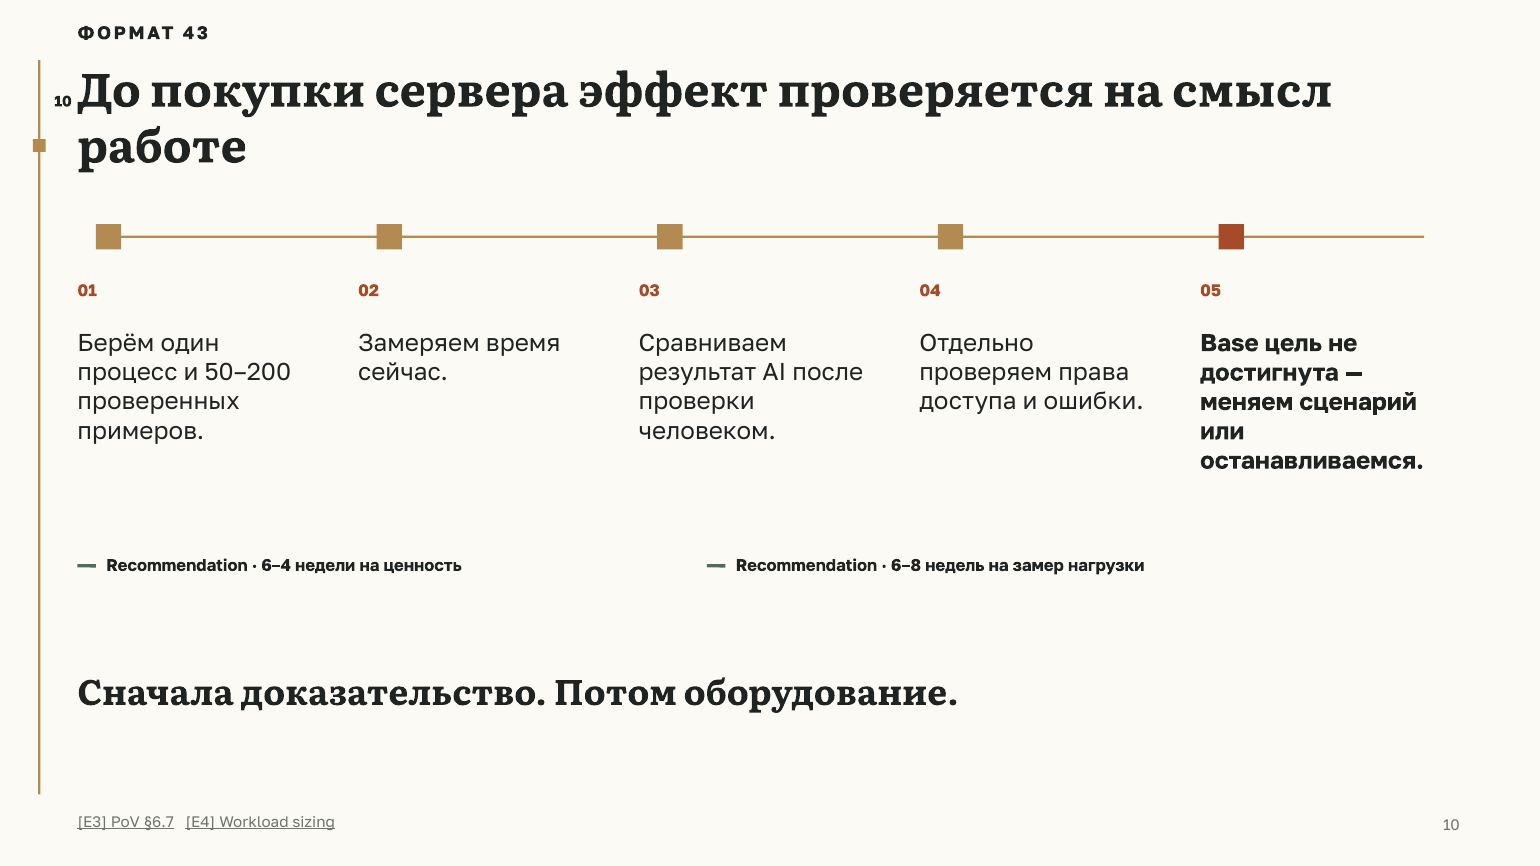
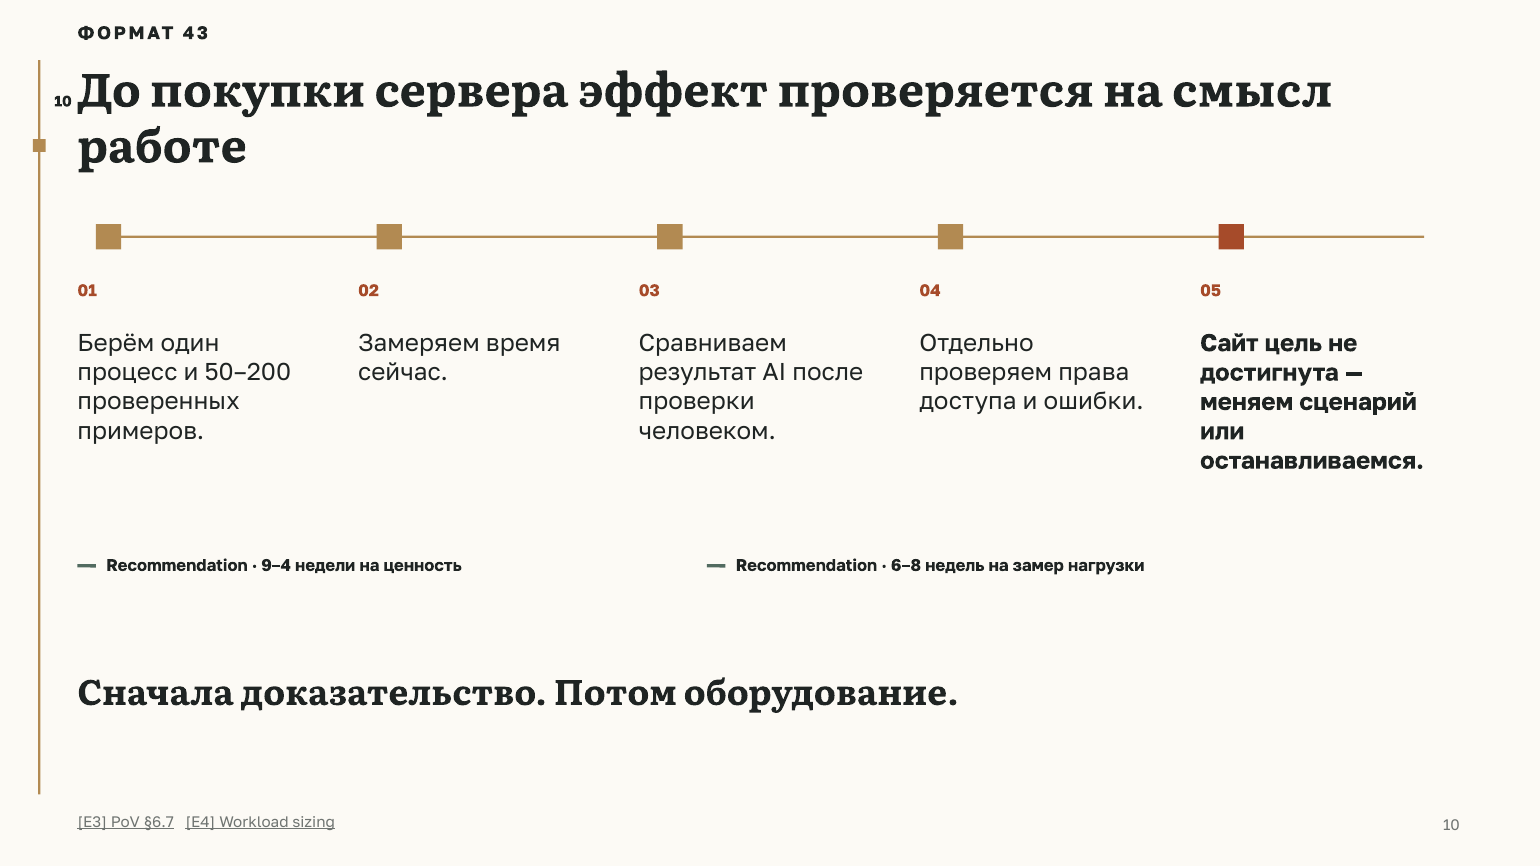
Base: Base -> Сайт (1229, 343)
6–4: 6–4 -> 9–4 (276, 566)
